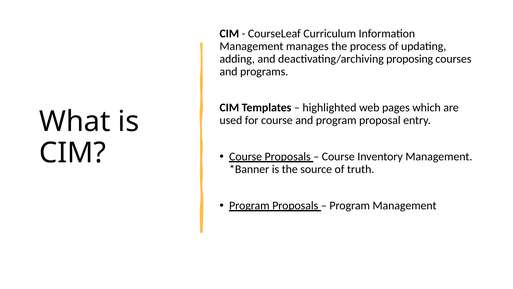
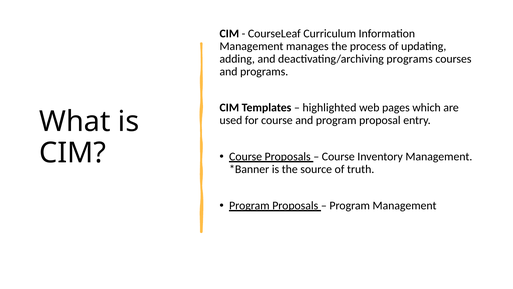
deactivating/archiving proposing: proposing -> programs (410, 59)
